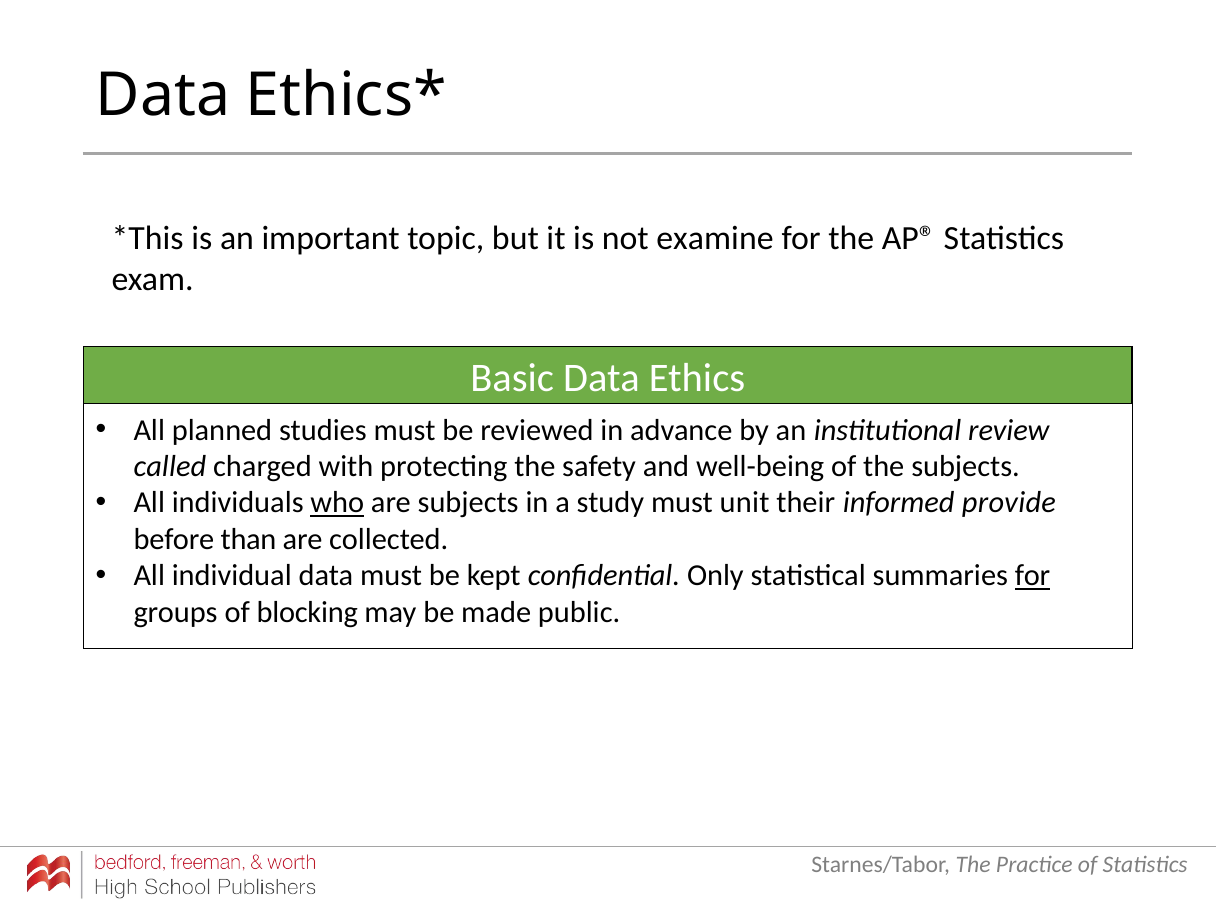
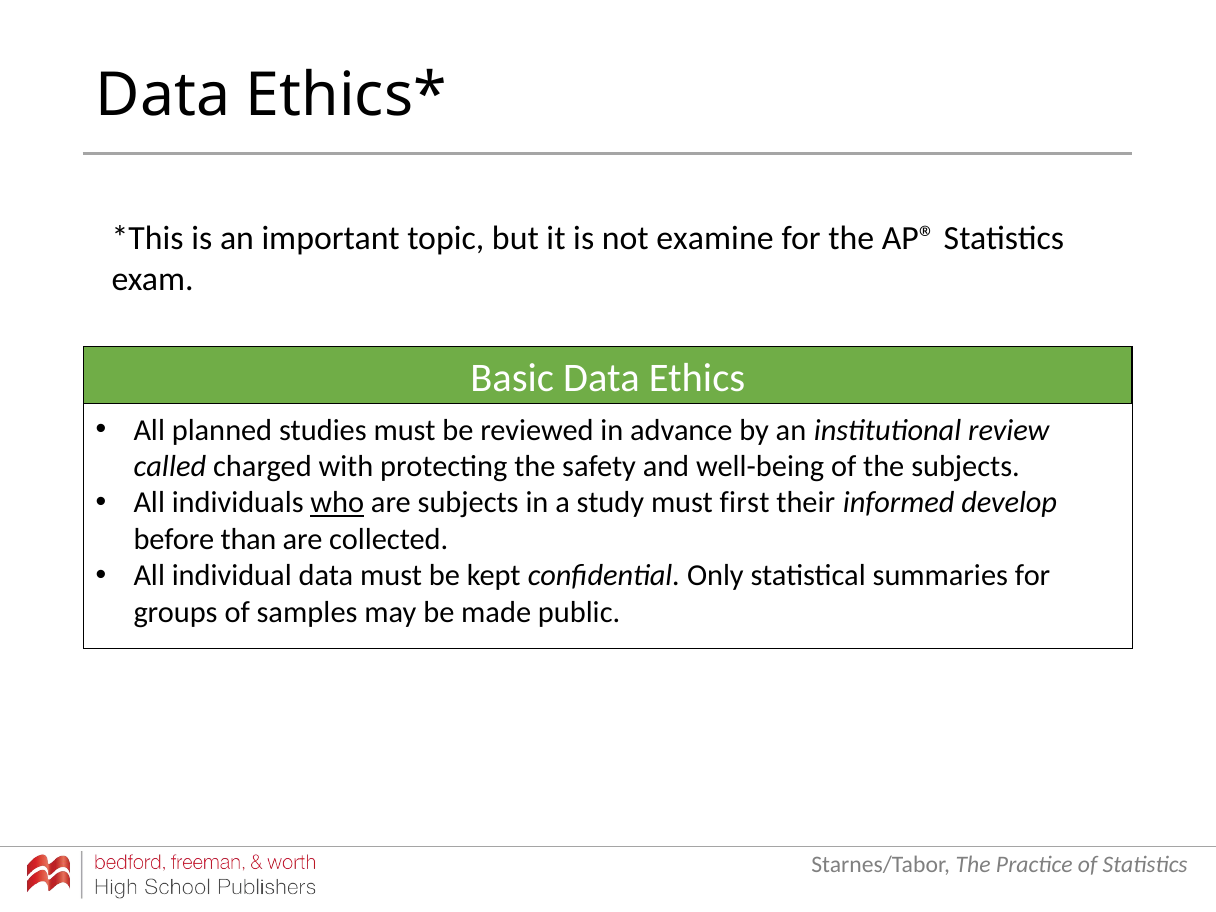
unit: unit -> first (745, 503)
provide: provide -> develop (1009, 503)
for underline: present -> none (1033, 576)
blocking: blocking -> samples (307, 612)
